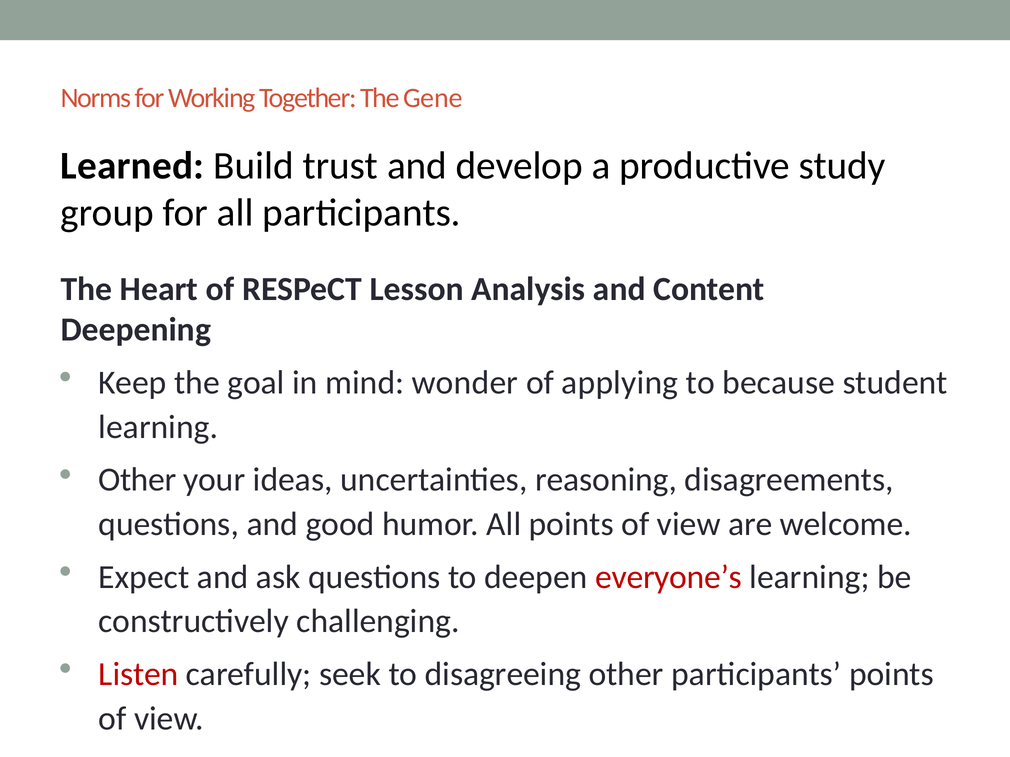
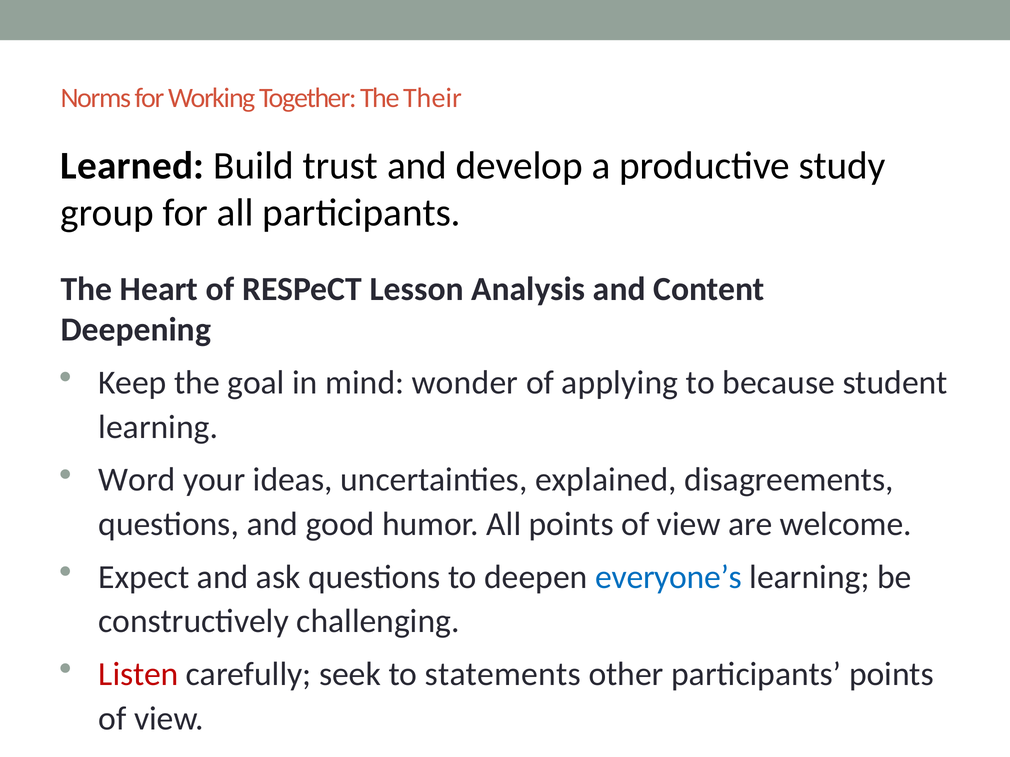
Gene: Gene -> Their (433, 98)
Other: Other -> Word (137, 480)
reasoning: reasoning -> explained (606, 480)
everyone’s colour: red -> blue (669, 577)
disagreeing: disagreeing -> statements (503, 675)
